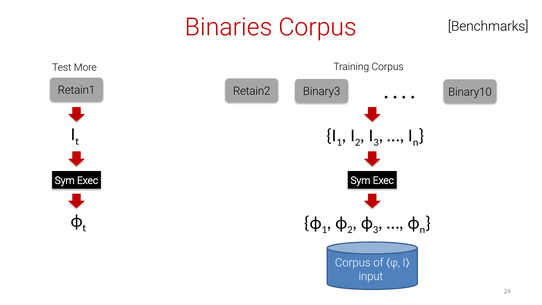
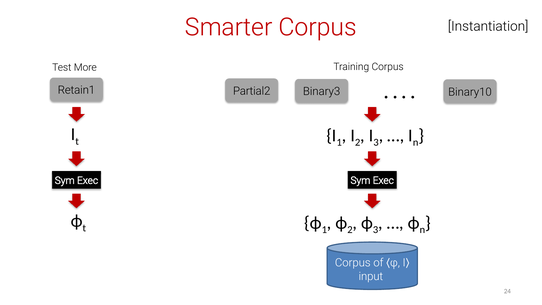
Binaries: Binaries -> Smarter (229, 27)
Benchmarks: Benchmarks -> Instantiation (488, 26)
Retain2: Retain2 -> Partial2 (252, 91)
